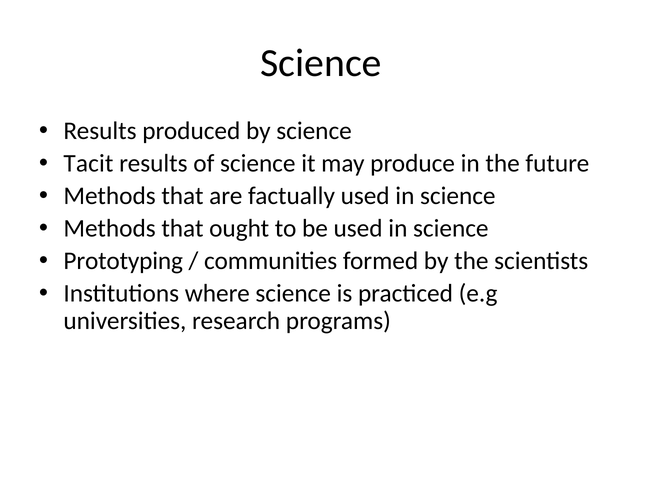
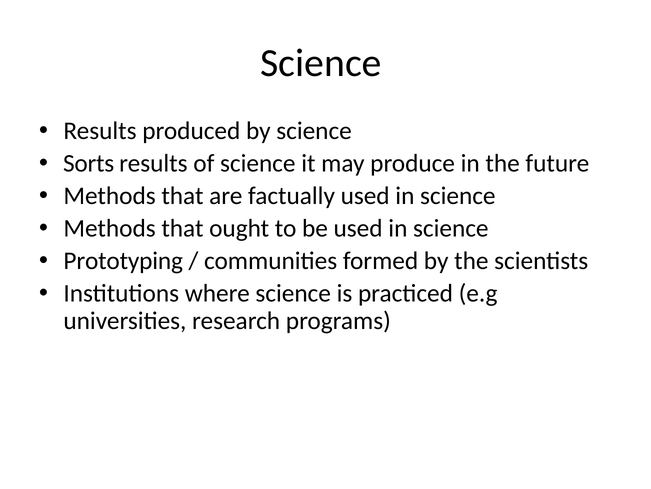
Tacit: Tacit -> Sorts (89, 163)
